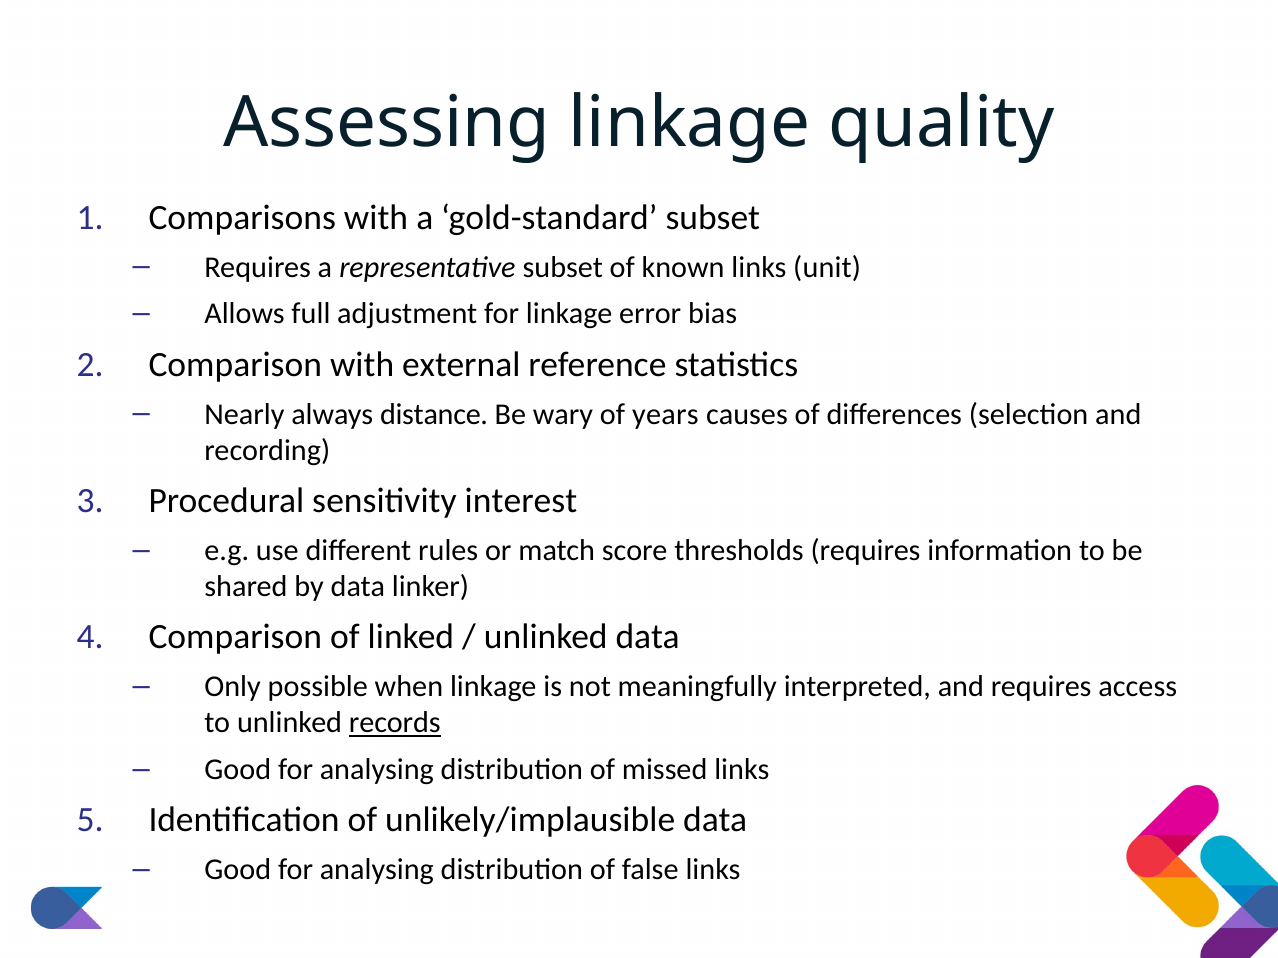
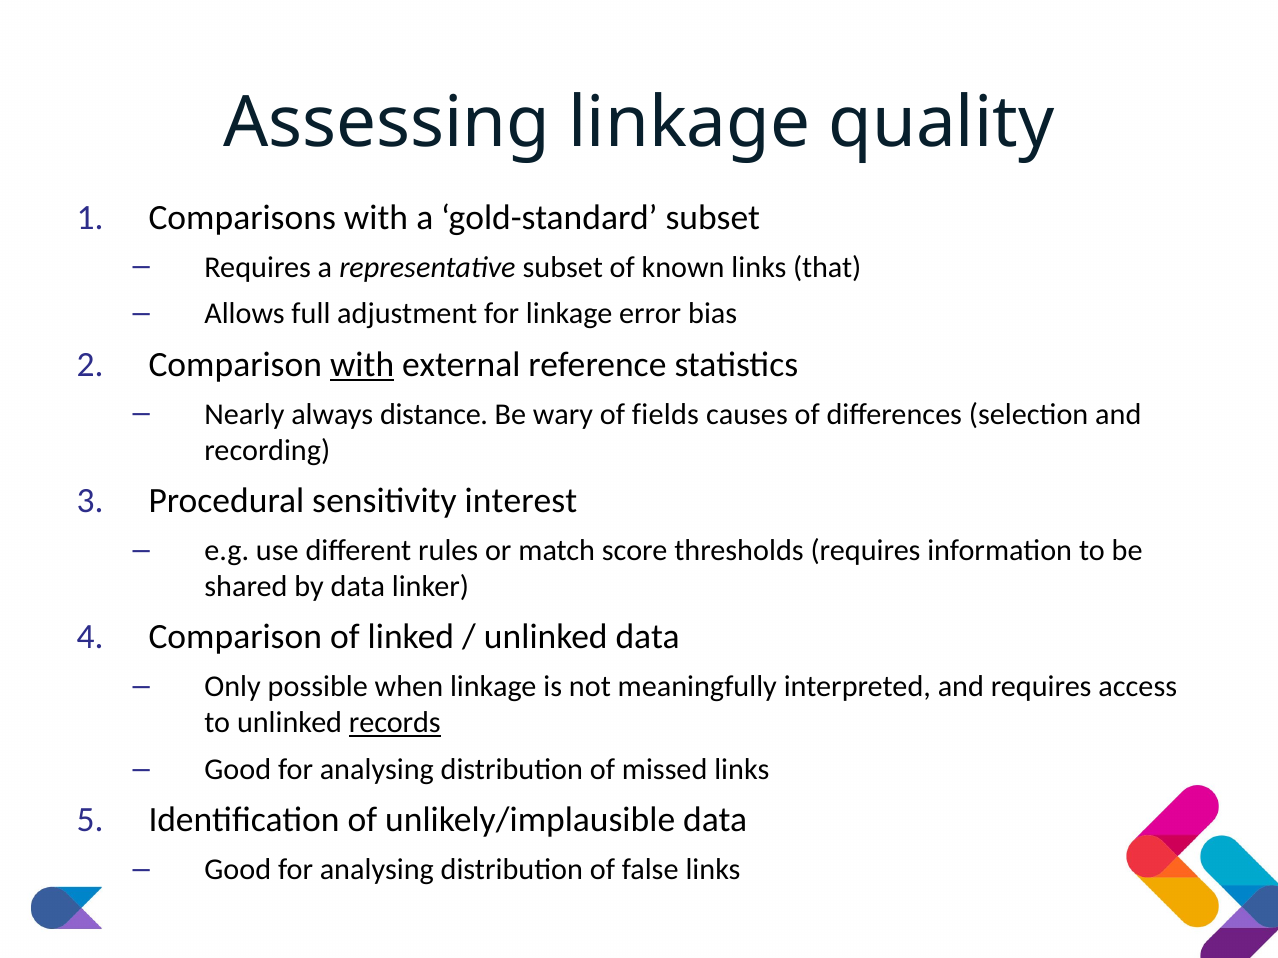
unit: unit -> that (827, 267)
with underline: none -> present (362, 365)
years: years -> fields (665, 414)
